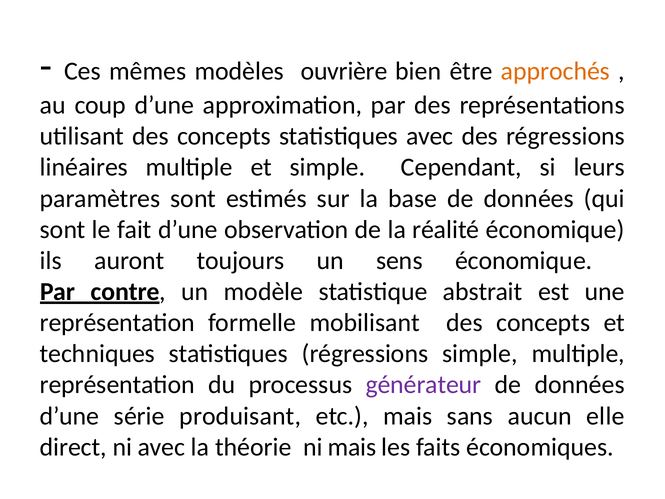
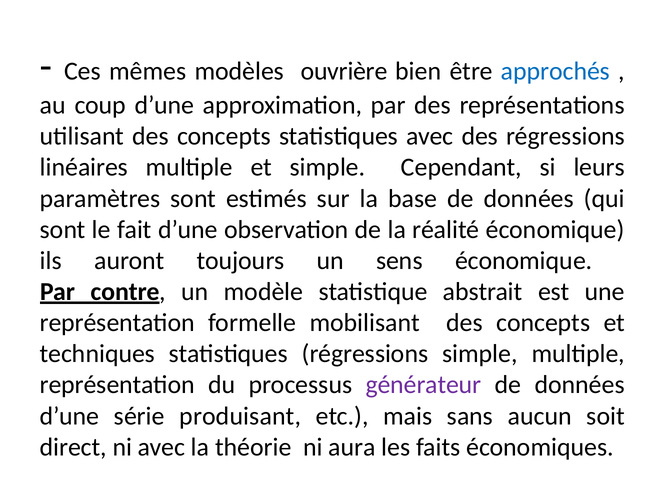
approchés colour: orange -> blue (555, 71)
elle: elle -> soit (606, 416)
ni mais: mais -> aura (352, 447)
